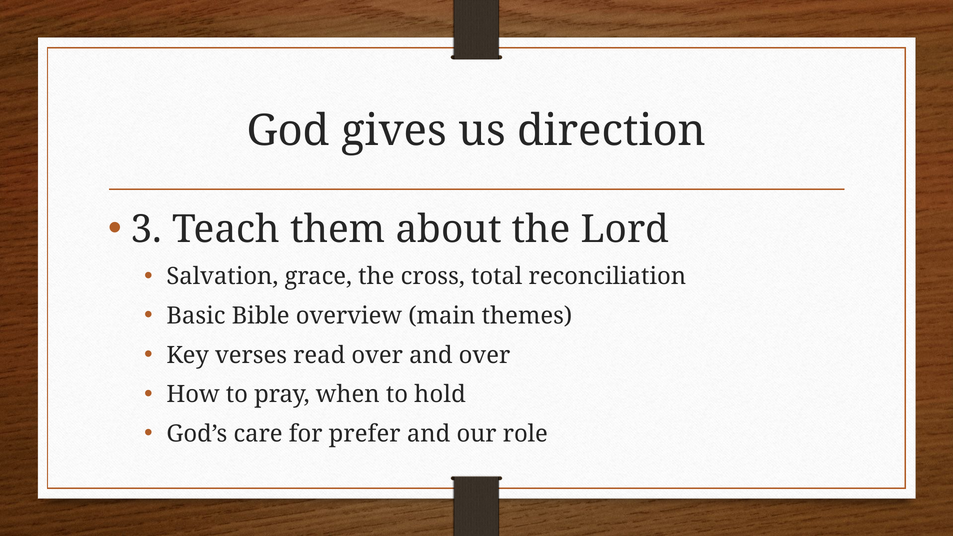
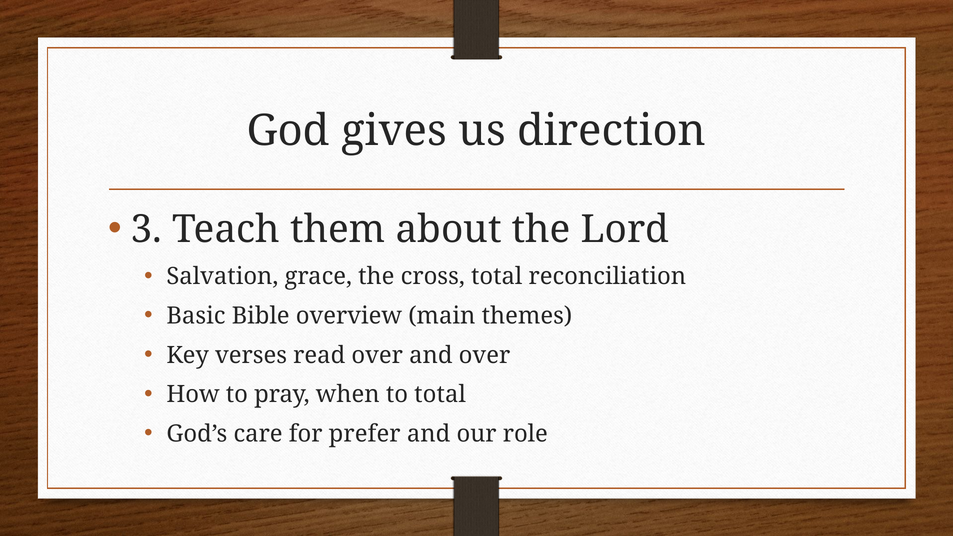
to hold: hold -> total (440, 395)
